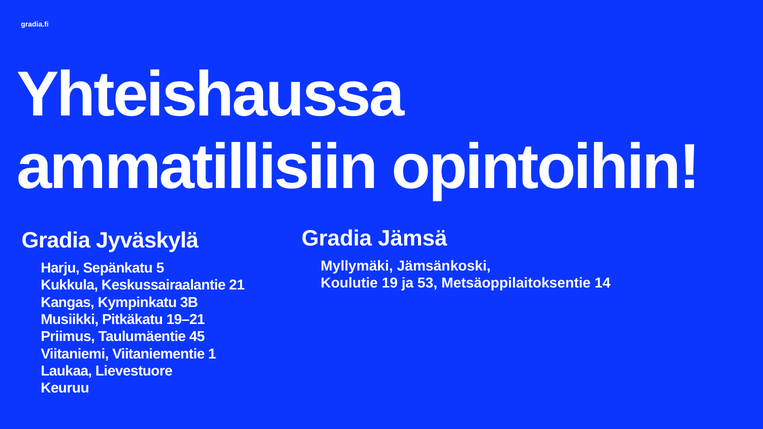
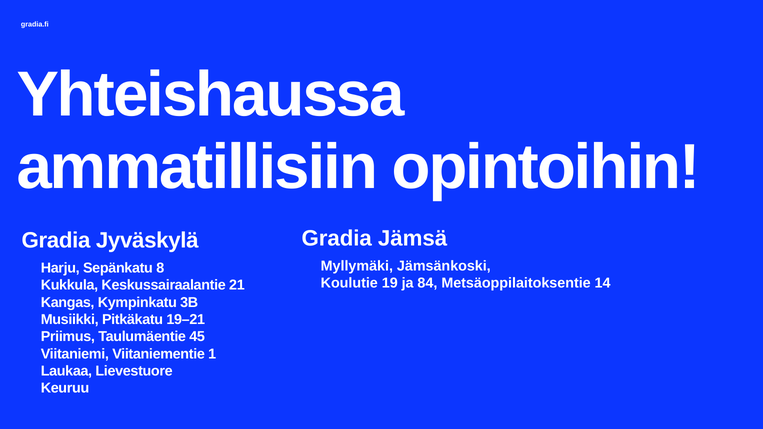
5: 5 -> 8 (160, 268)
53: 53 -> 84 (427, 283)
